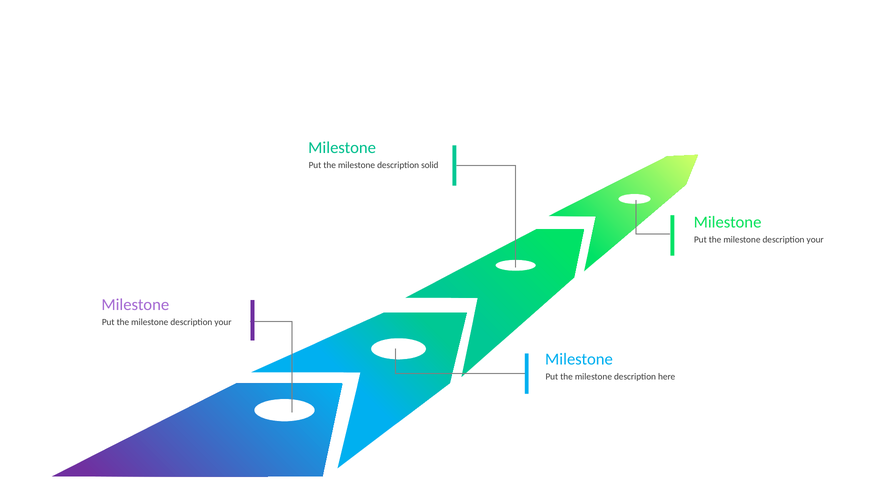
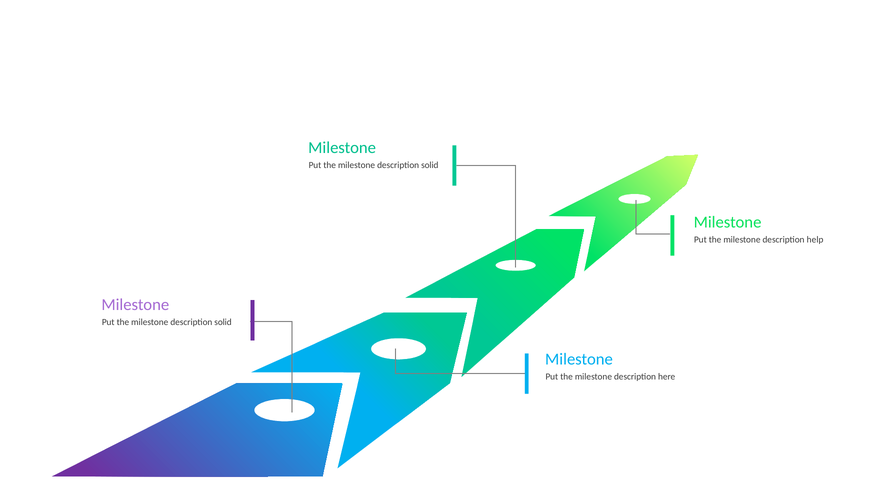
your: your -> help (815, 239)
your: your -> solid (223, 322)
